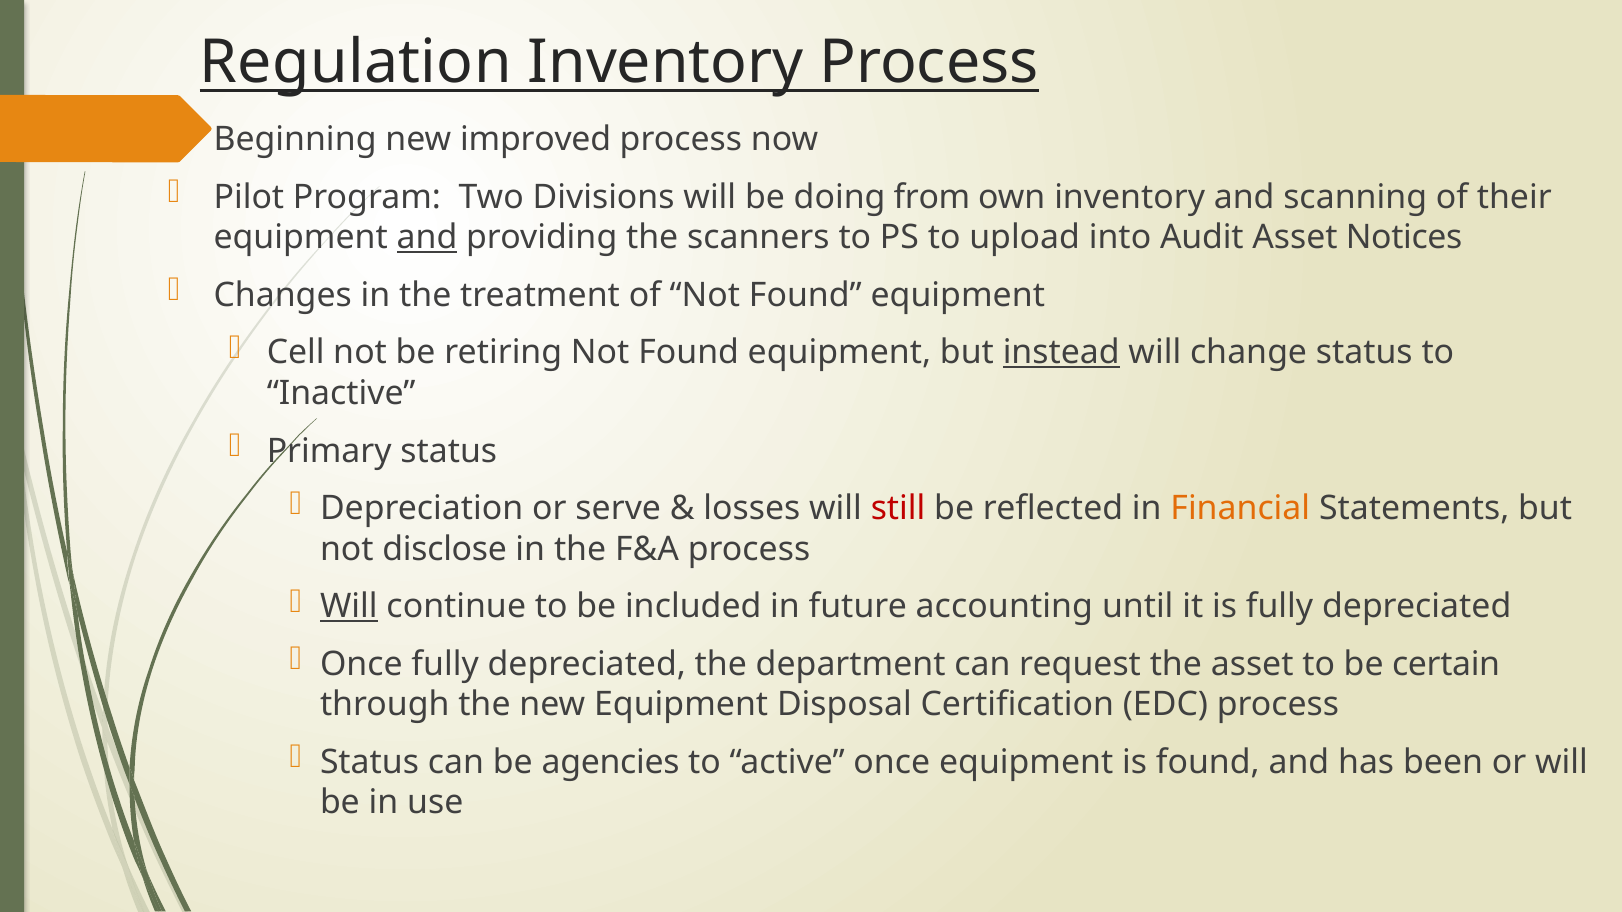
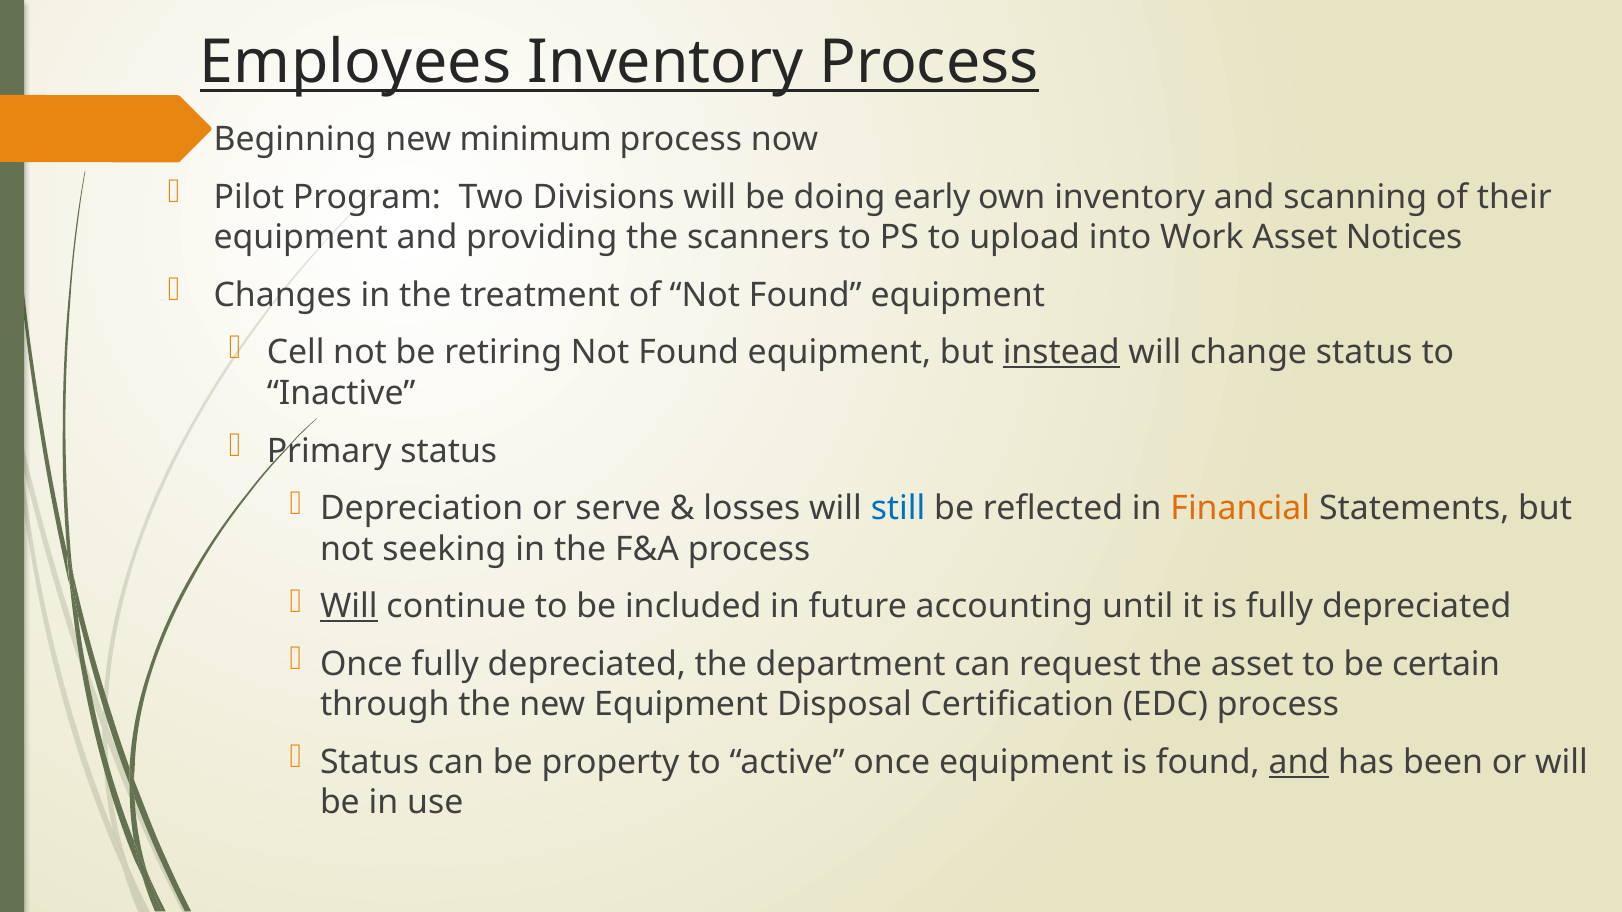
Regulation: Regulation -> Employees (356, 62)
improved: improved -> minimum (536, 140)
from: from -> early (932, 197)
and underline: present -> none (427, 238)
Audit: Audit -> Work (1202, 238)
still colour: red -> blue (898, 509)
disclose: disclose -> seeking (444, 549)
agencies: agencies -> property (611, 762)
and underline: none -> present (1299, 762)
